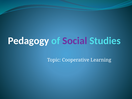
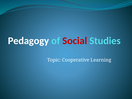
Social colour: purple -> red (75, 41)
